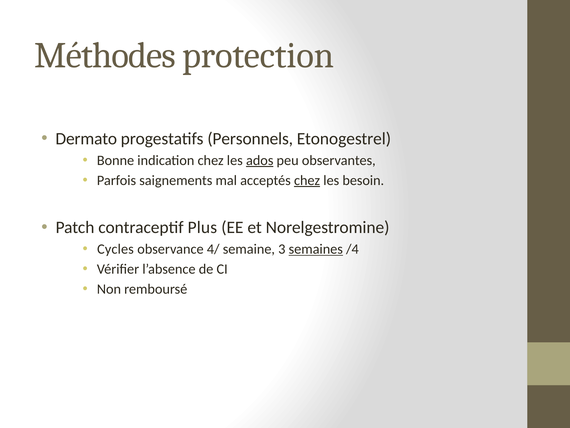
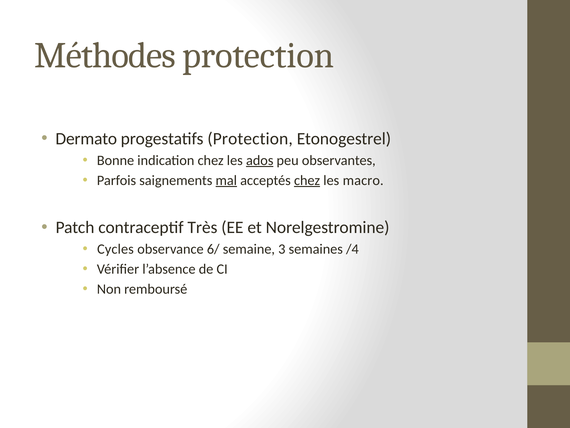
progestatifs Personnels: Personnels -> Protection (250, 139)
mal underline: none -> present (226, 180)
besoin: besoin -> macro (363, 180)
Plus: Plus -> Très (202, 227)
4/: 4/ -> 6/ (213, 249)
semaines underline: present -> none (316, 249)
